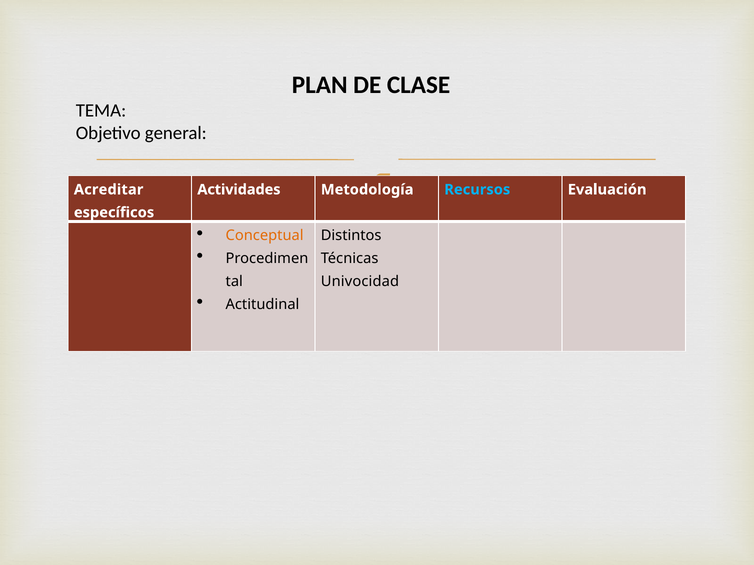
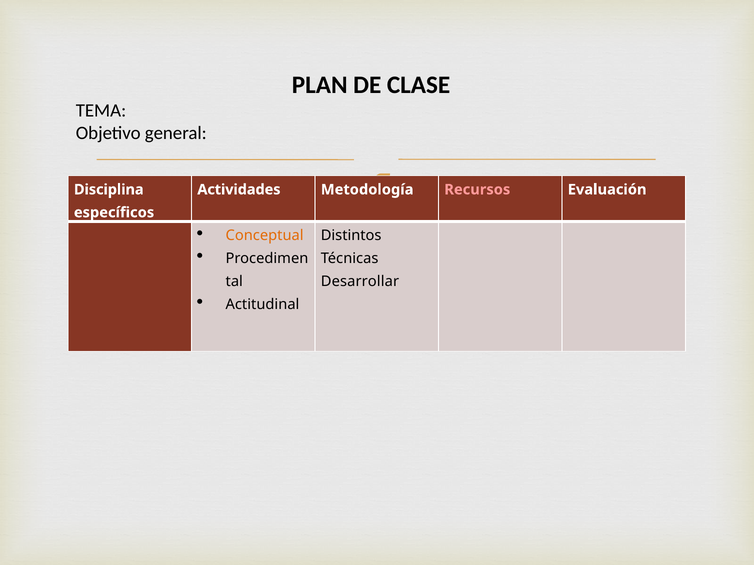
Acreditar: Acreditar -> Disciplina (109, 190)
Recursos colour: light blue -> pink (477, 190)
Univocidad: Univocidad -> Desarrollar (360, 282)
